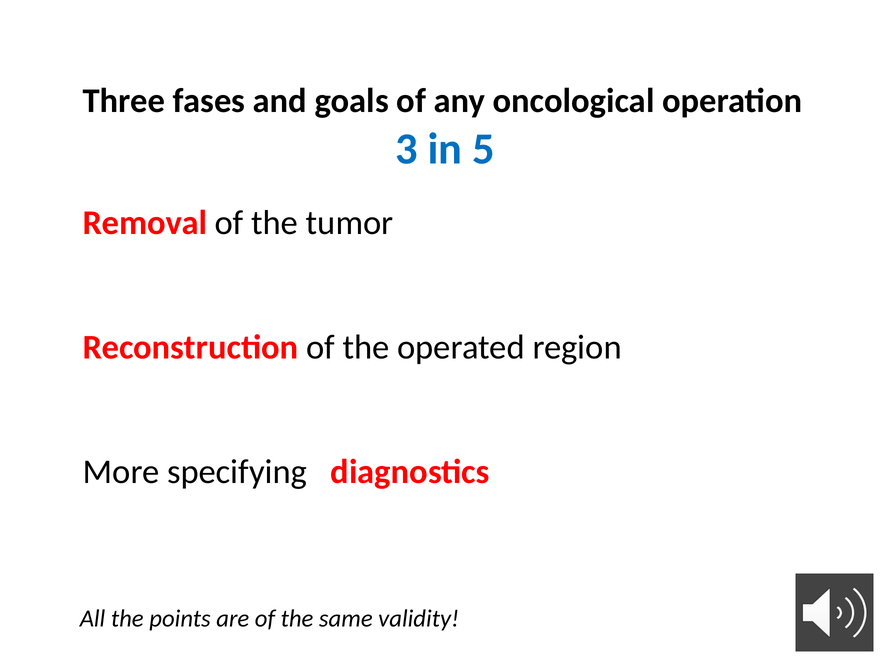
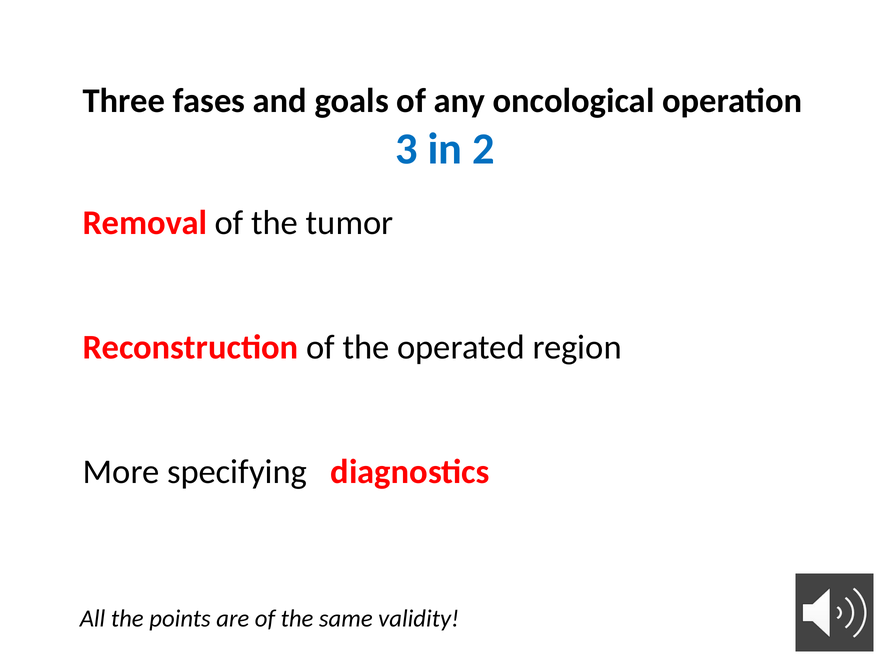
5: 5 -> 2 (484, 149)
